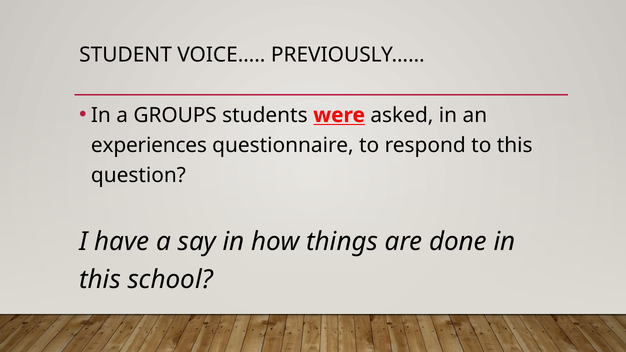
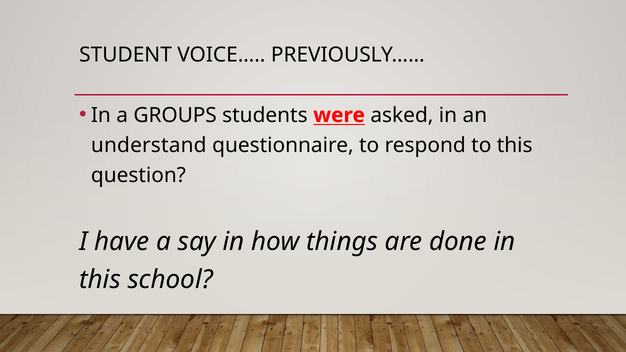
experiences: experiences -> understand (149, 145)
